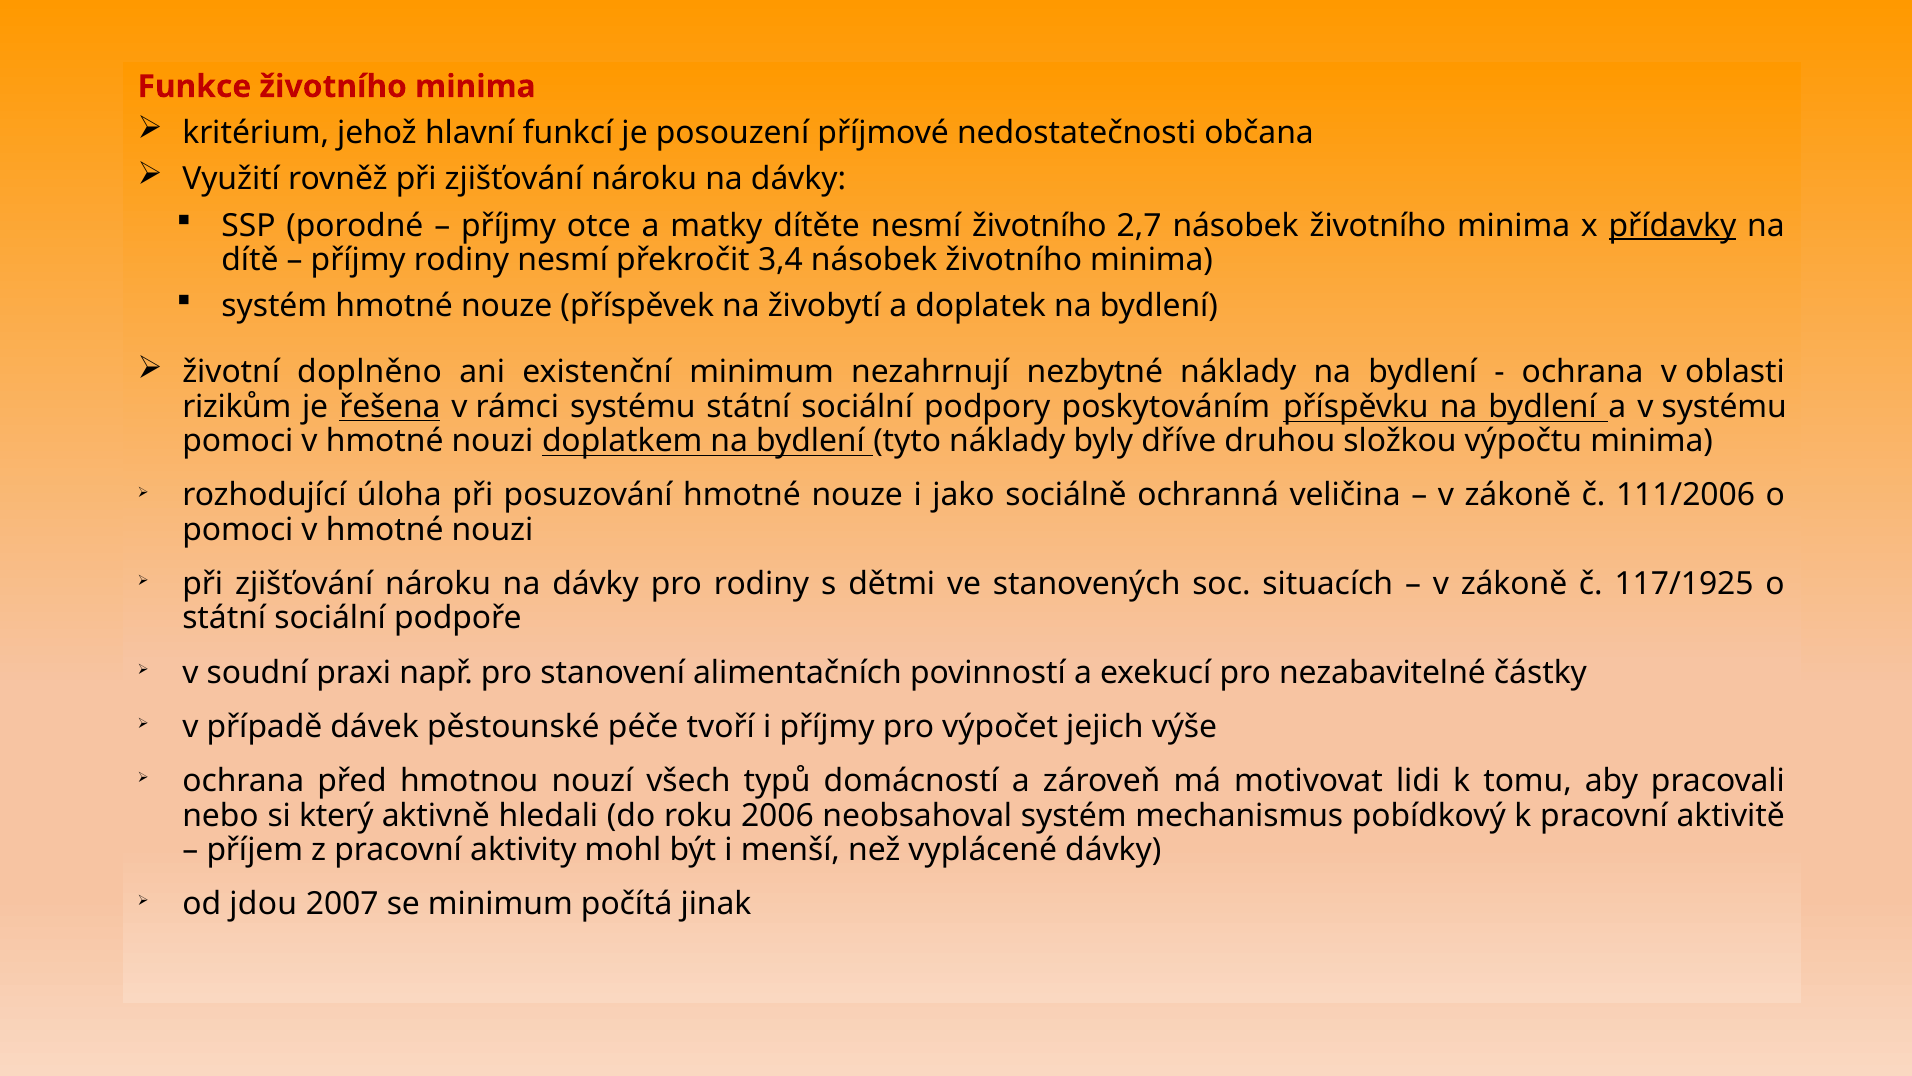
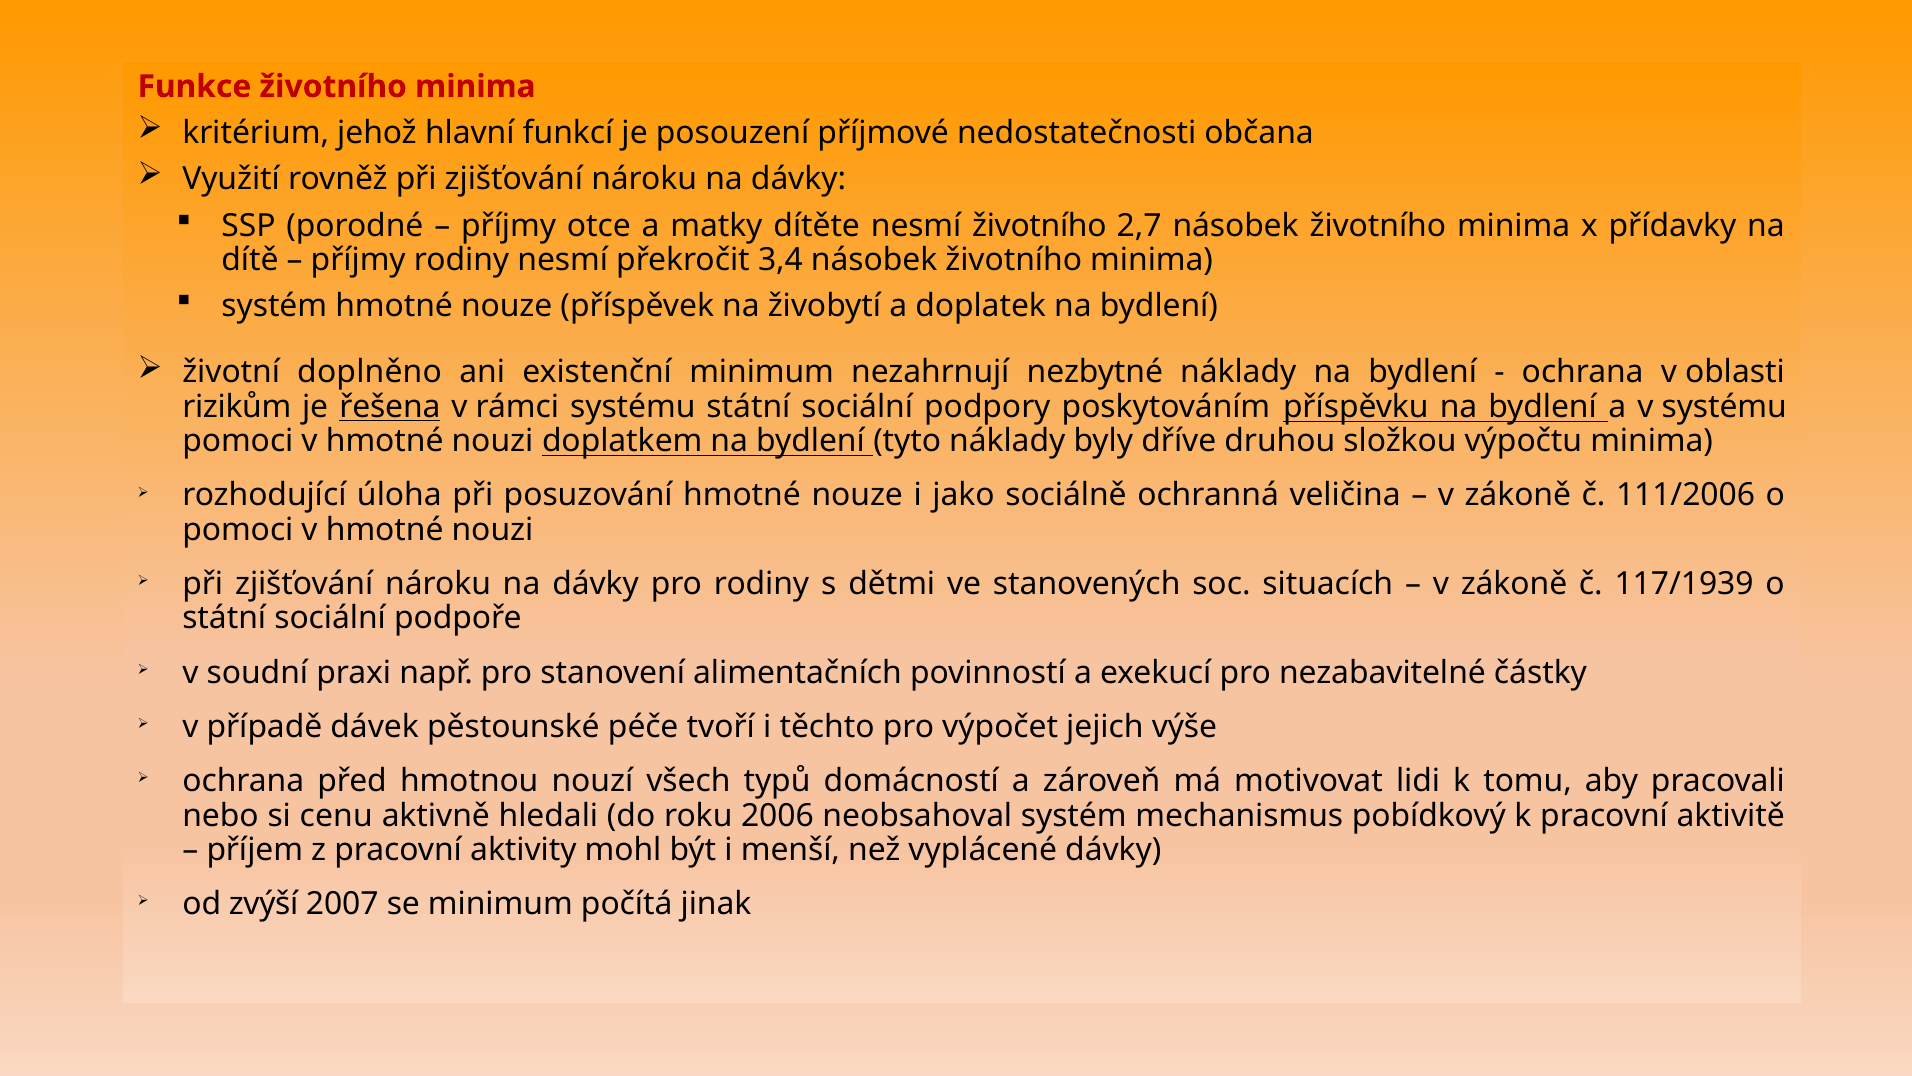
přídavky underline: present -> none (1672, 225)
117/1925: 117/1925 -> 117/1939 (1684, 584)
i příjmy: příjmy -> těchto (827, 727)
který: který -> cenu (336, 815)
jdou: jdou -> zvýší (264, 904)
